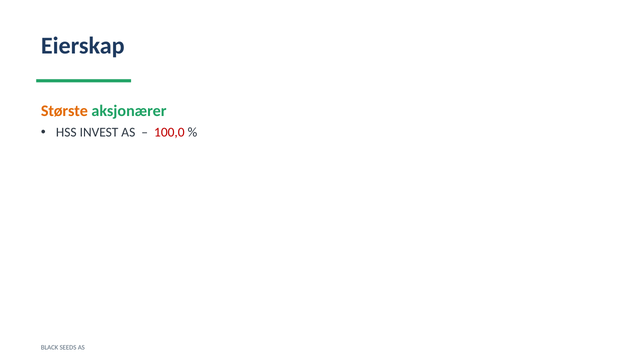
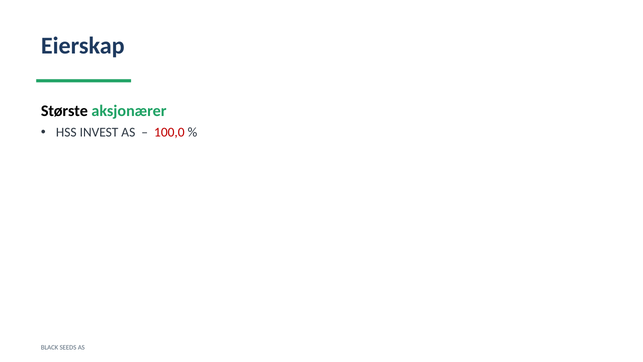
Største colour: orange -> black (64, 111)
